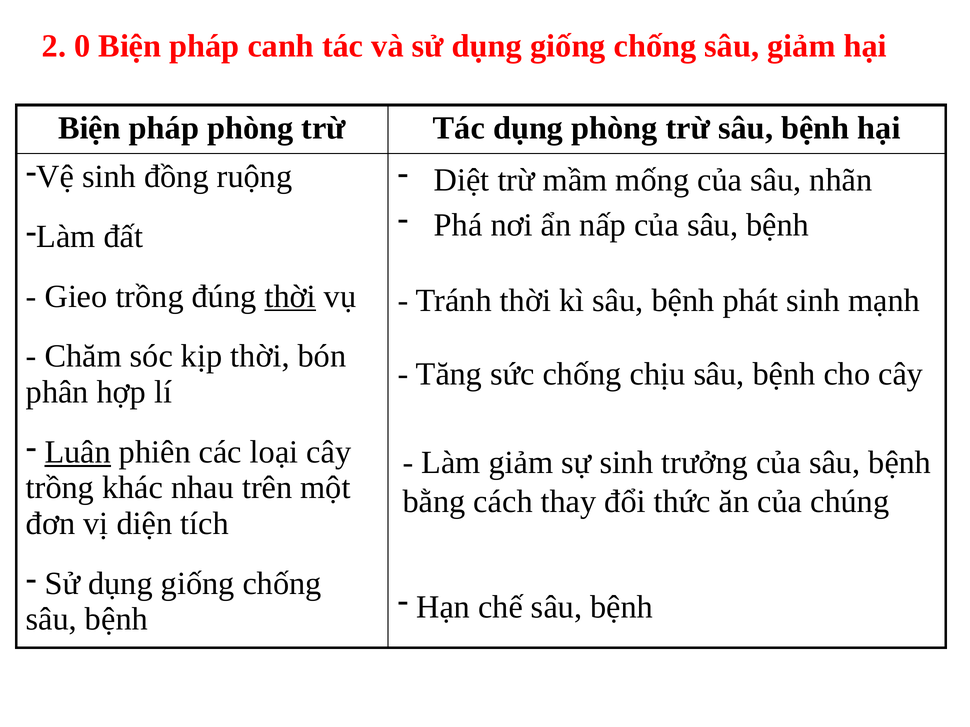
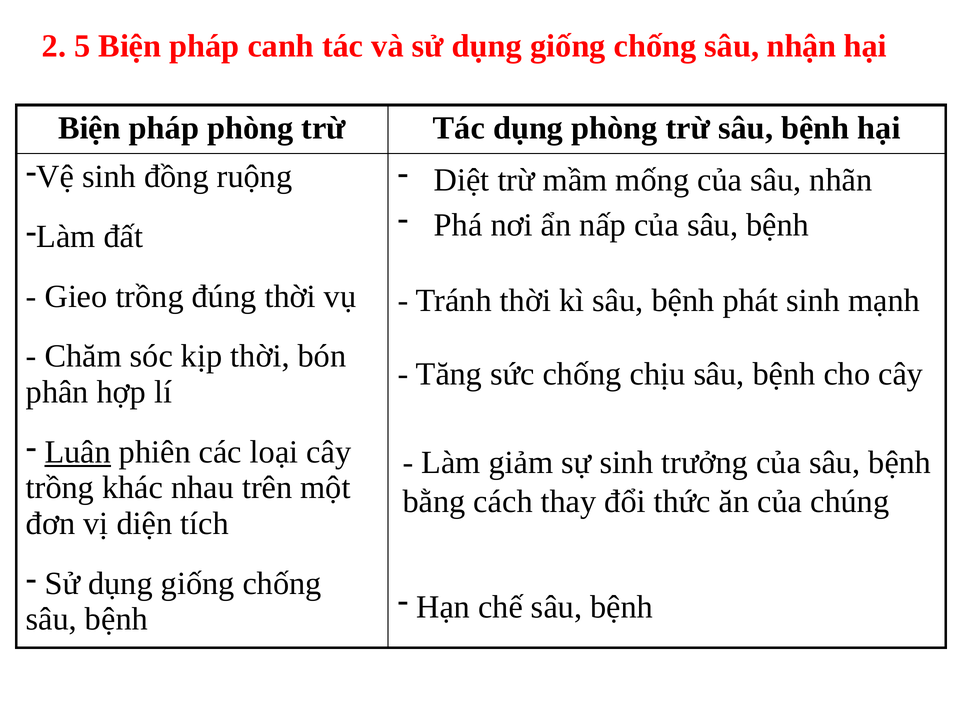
0: 0 -> 5 (82, 46)
sâu giảm: giảm -> nhận (802, 46)
thời underline: present -> none (290, 297)
